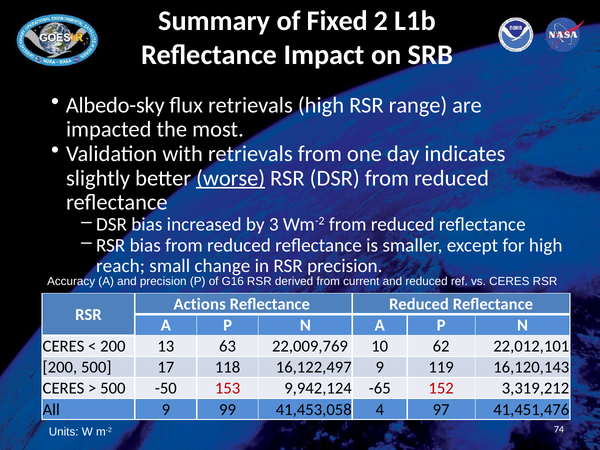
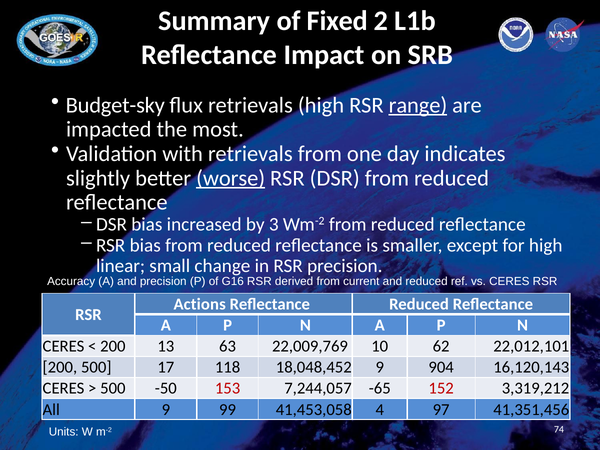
Albedo-sky: Albedo-sky -> Budget-sky (115, 105)
range underline: none -> present (418, 105)
reach: reach -> linear (121, 266)
16,122,497: 16,122,497 -> 18,048,452 (314, 367)
119: 119 -> 904 (441, 367)
9,942,124: 9,942,124 -> 7,244,057 (318, 388)
41,451,476: 41,451,476 -> 41,351,456 (531, 410)
